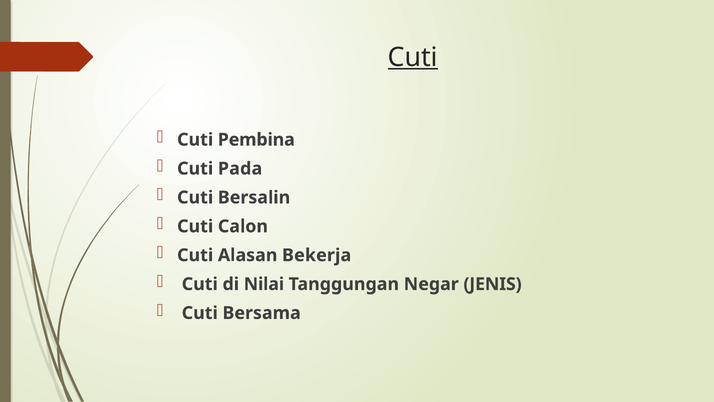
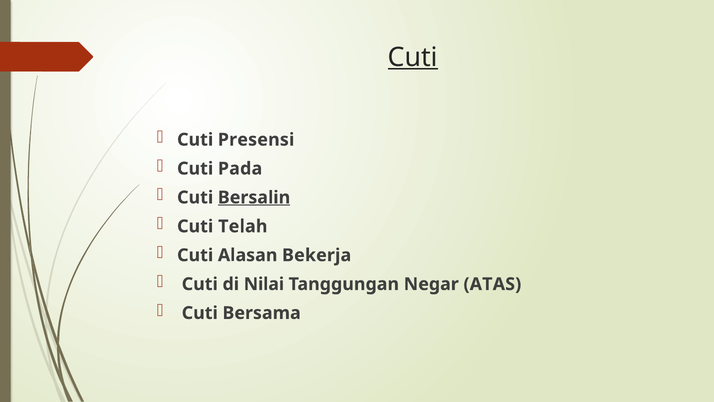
Pembina: Pembina -> Presensi (256, 140)
Bersalin underline: none -> present (254, 197)
Calon: Calon -> Telah (243, 226)
JENIS: JENIS -> ATAS (492, 284)
